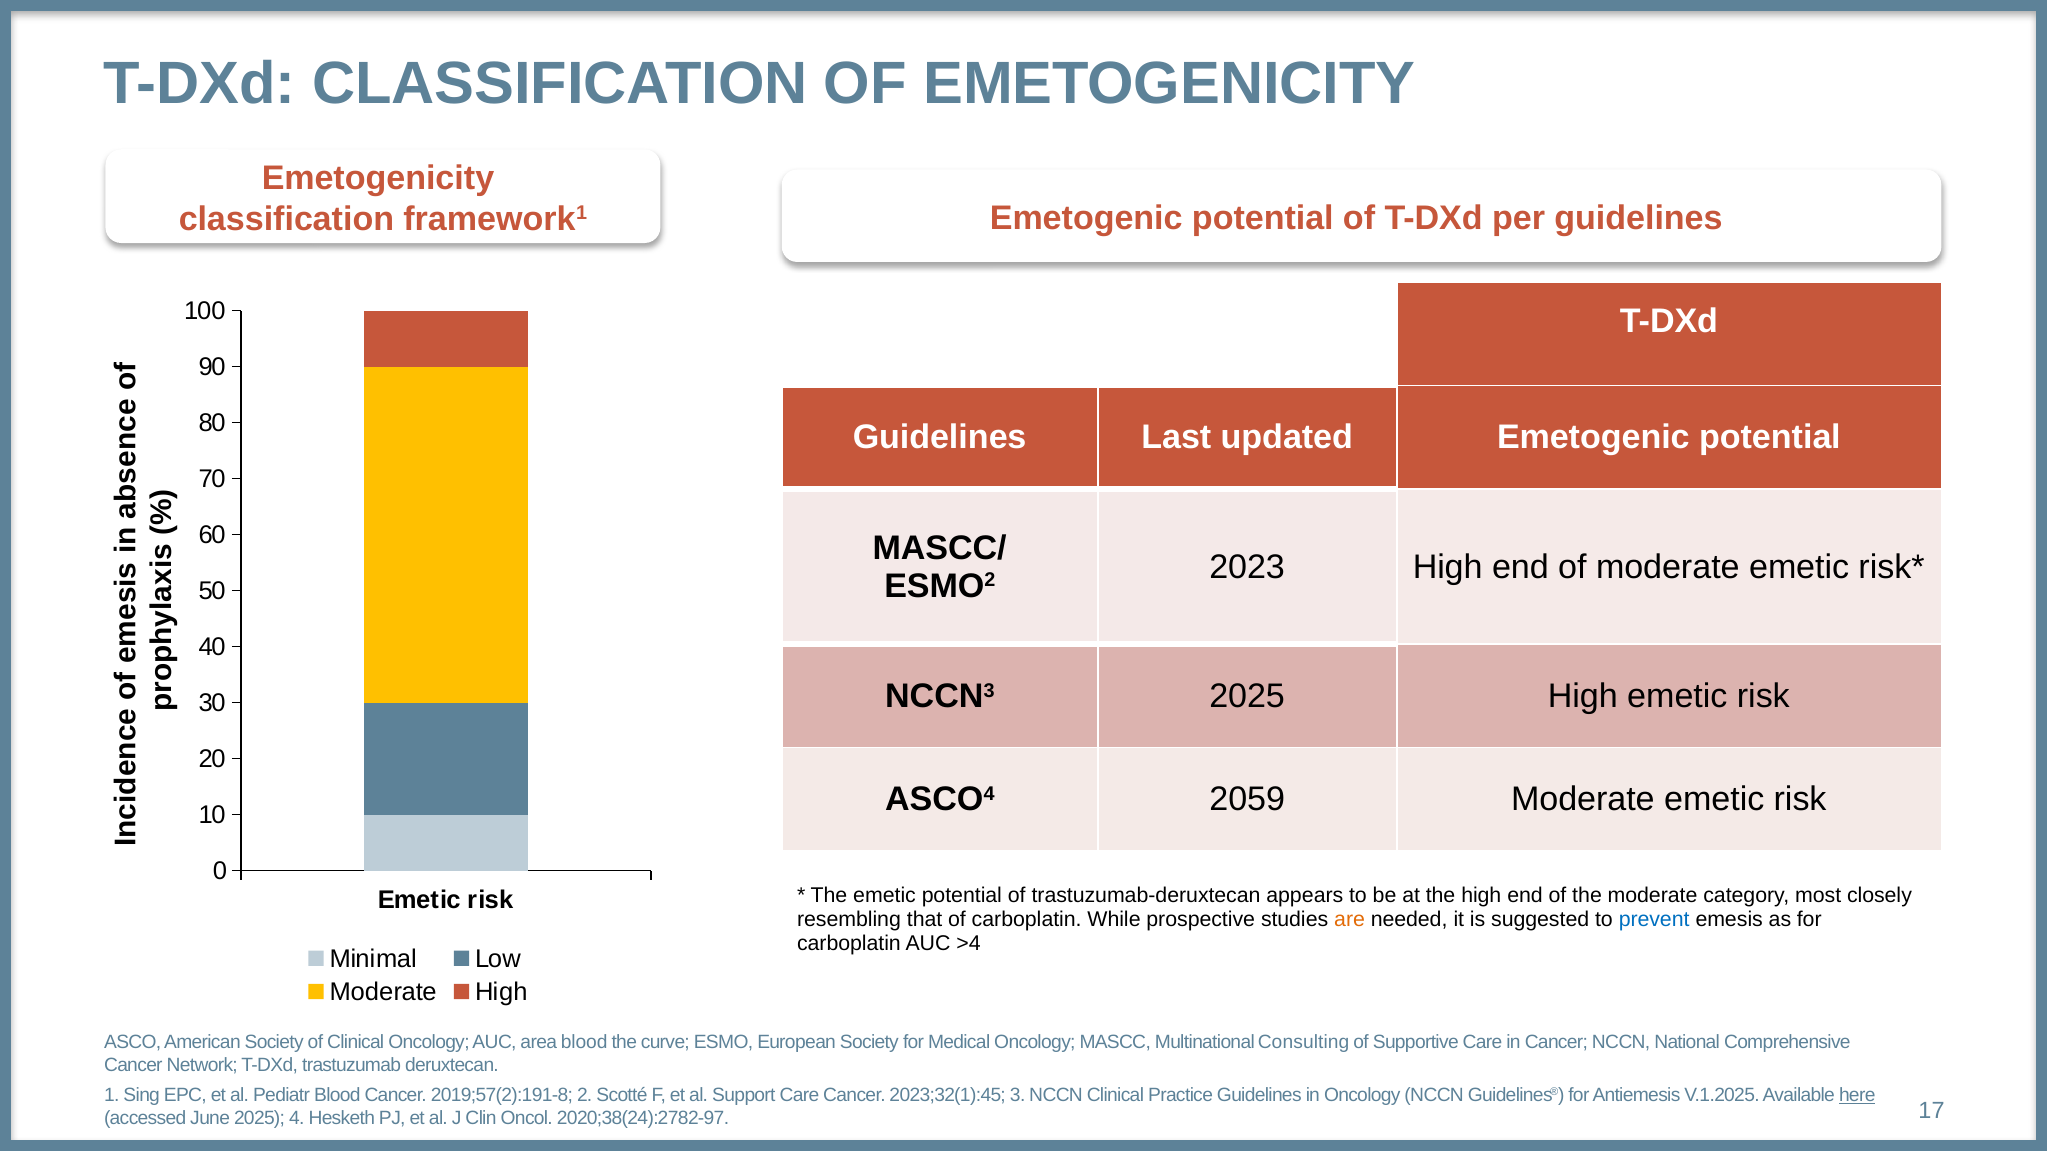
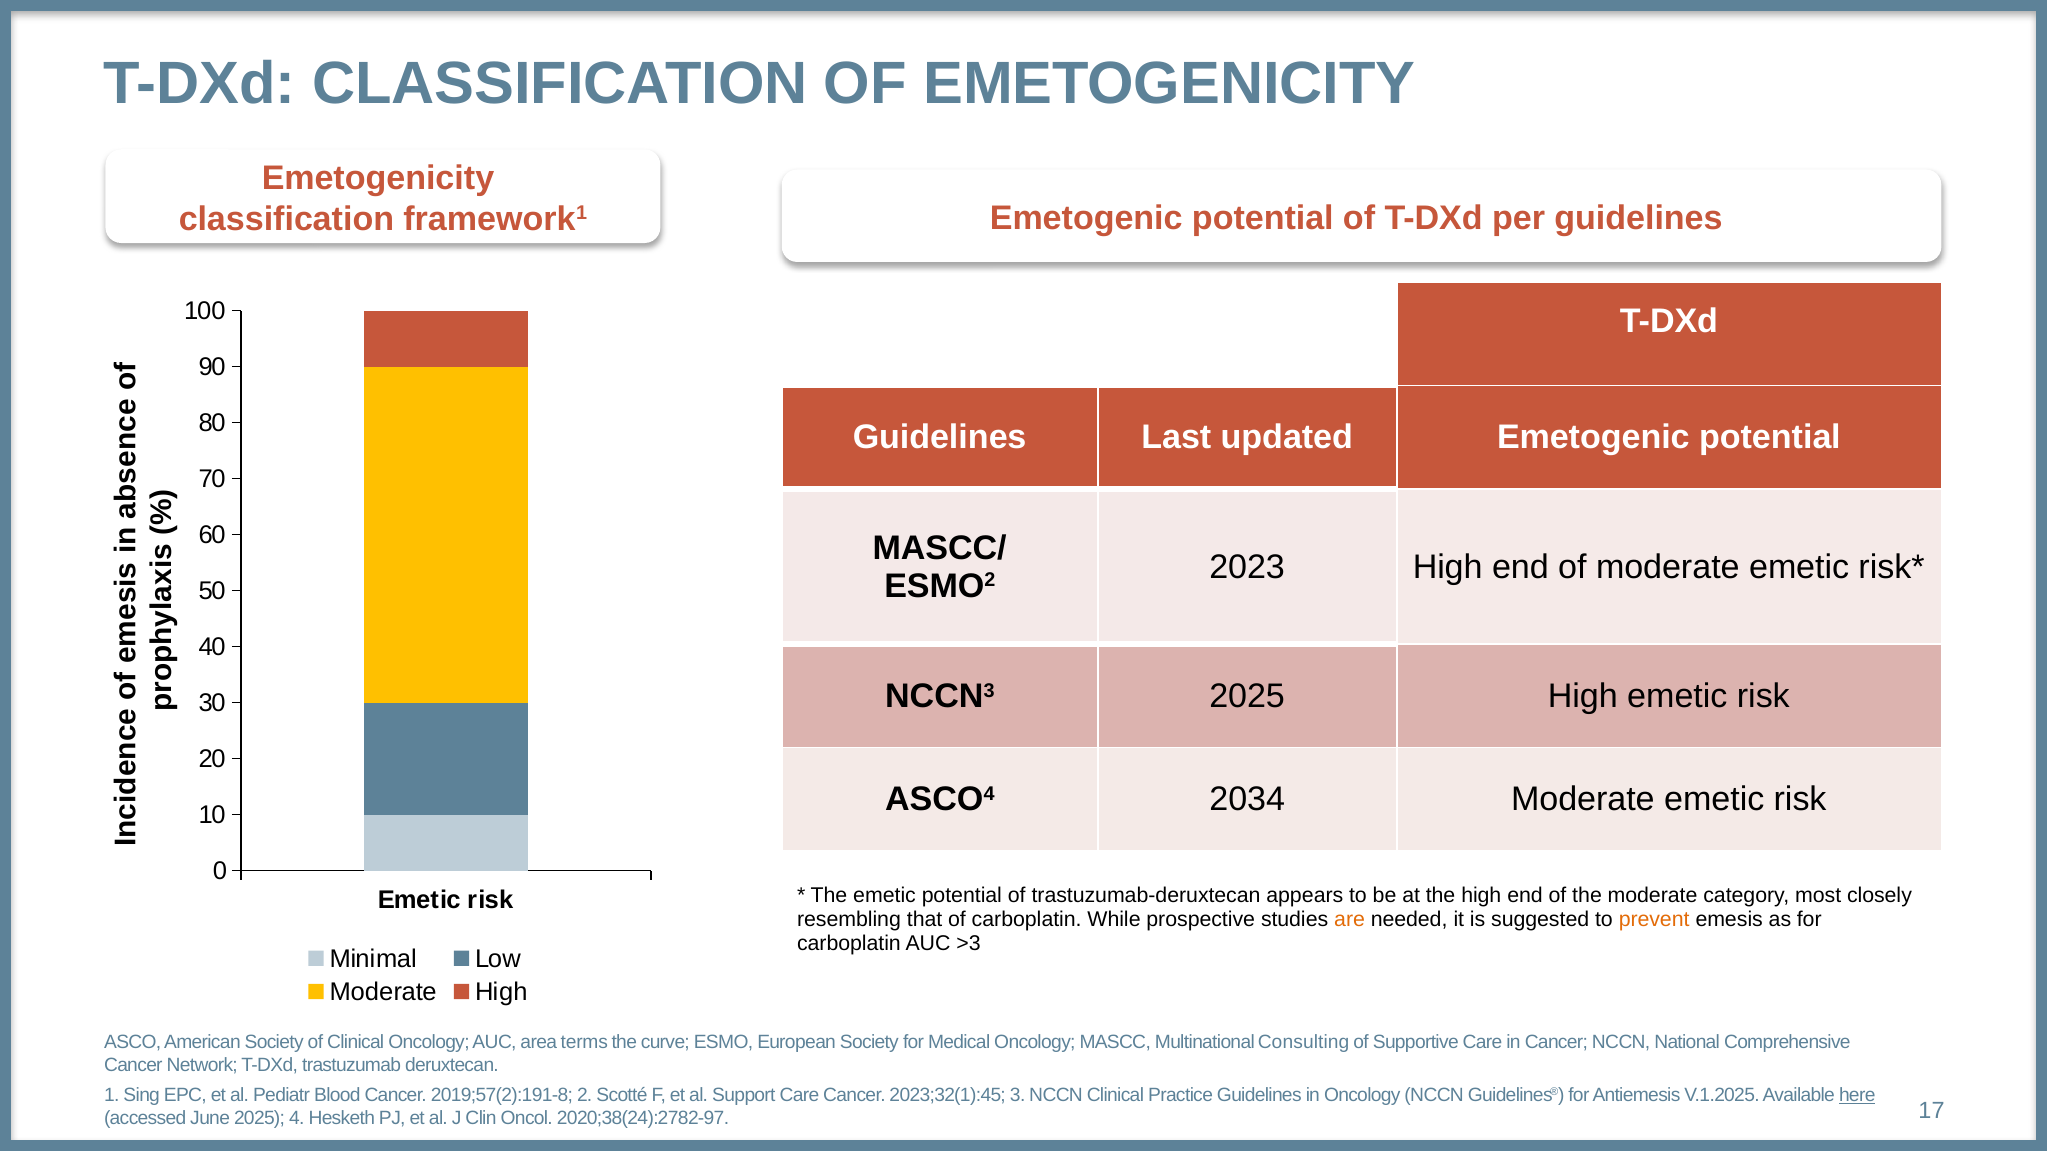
2059: 2059 -> 2034 (1247, 800)
prevent colour: blue -> orange (1654, 920)
>4: >4 -> >3 (968, 943)
area blood: blood -> terms (584, 1043)
